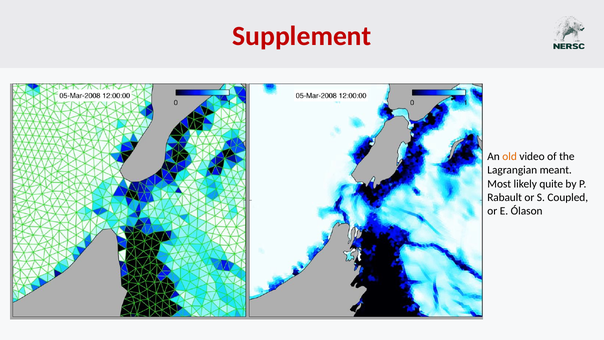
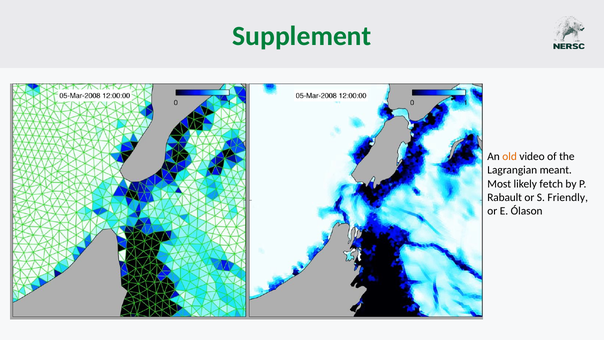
Supplement colour: red -> green (302, 36)
quite: quite -> fetch (551, 184)
Coupled: Coupled -> Friendly (568, 197)
